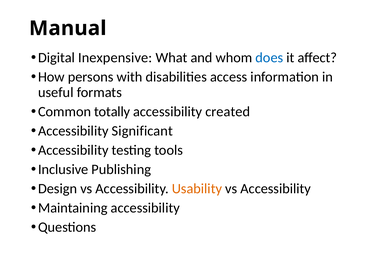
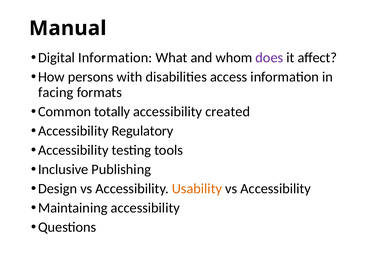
Digital Inexpensive: Inexpensive -> Information (115, 58)
does colour: blue -> purple (269, 58)
useful: useful -> facing (56, 92)
Significant: Significant -> Regulatory (142, 131)
